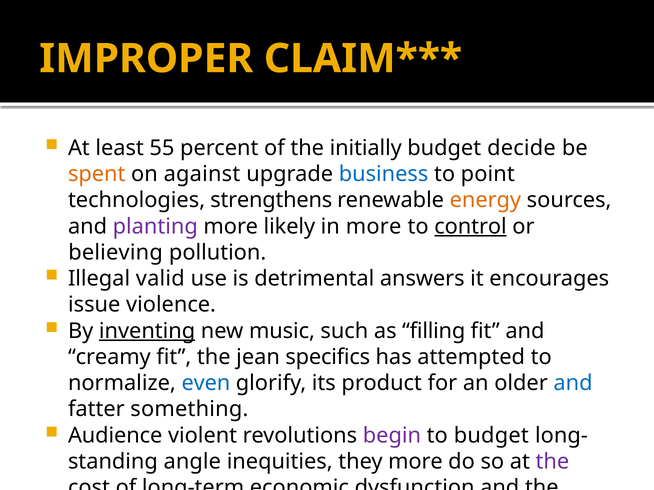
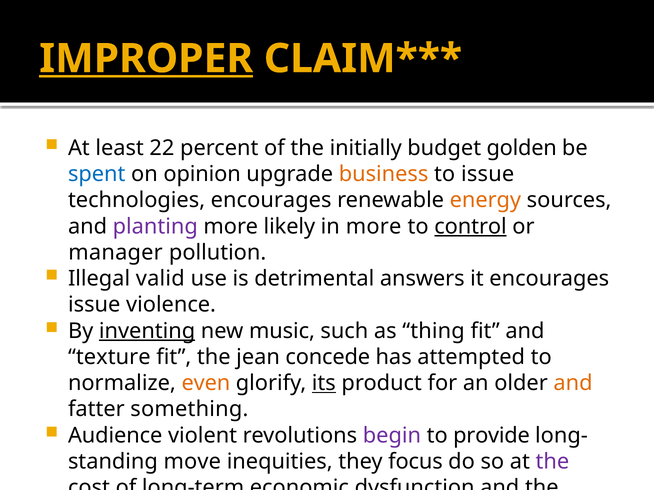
IMPROPER underline: none -> present (146, 59)
55: 55 -> 22 (162, 148)
decide: decide -> golden (522, 148)
spent colour: orange -> blue (97, 174)
against: against -> opinion (202, 174)
business colour: blue -> orange (384, 174)
to point: point -> issue (488, 174)
technologies strengthens: strengthens -> encourages (271, 200)
believing: believing -> manager (116, 253)
filling: filling -> thing (434, 331)
creamy: creamy -> texture (109, 357)
specifics: specifics -> concede (328, 357)
even colour: blue -> orange (206, 384)
its underline: none -> present (324, 384)
and colour: blue -> orange (573, 384)
to budget: budget -> provide (492, 436)
angle: angle -> move (192, 462)
they more: more -> focus (415, 462)
